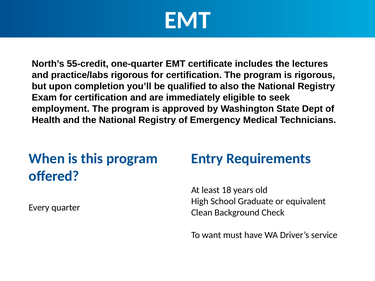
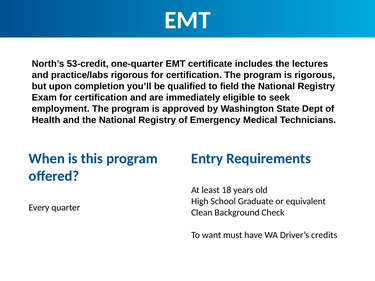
55-credit: 55-credit -> 53-credit (88, 64)
also: also -> field (229, 86)
service: service -> credits (324, 235)
